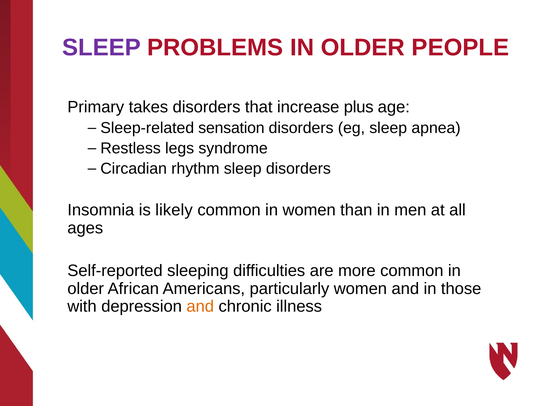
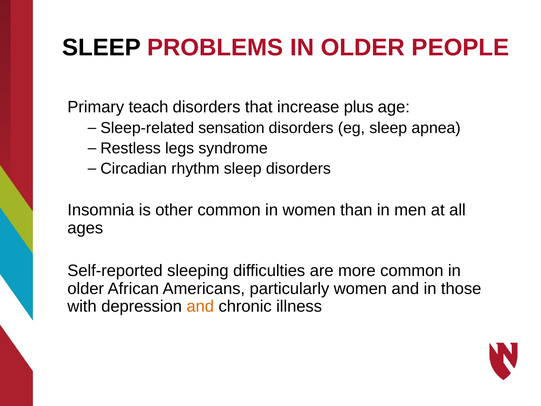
SLEEP colour: purple -> black (101, 48)
takes: takes -> teach (148, 107)
likely: likely -> other (174, 210)
